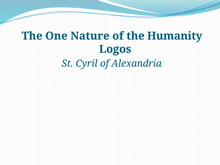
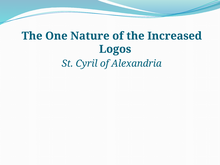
Humanity: Humanity -> Increased (175, 36)
